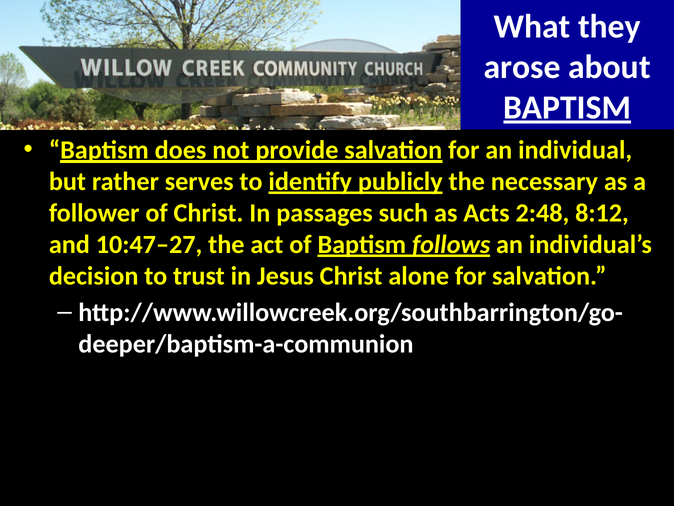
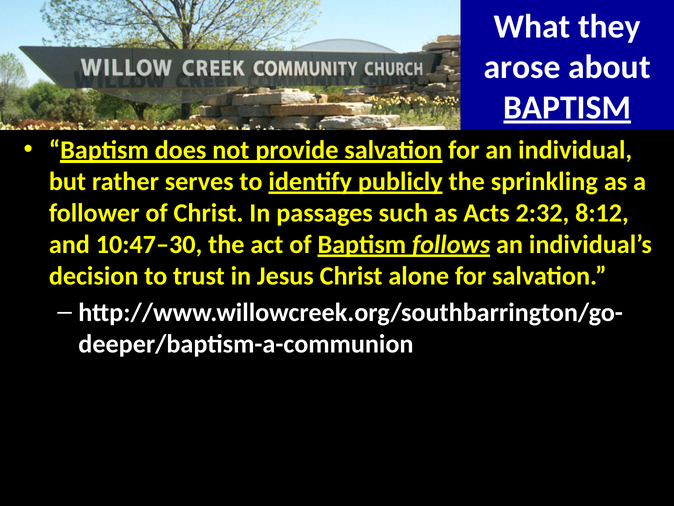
necessary: necessary -> sprinkling (544, 181)
2:48: 2:48 -> 2:32 (542, 213)
10:47–27: 10:47–27 -> 10:47–30 (149, 244)
